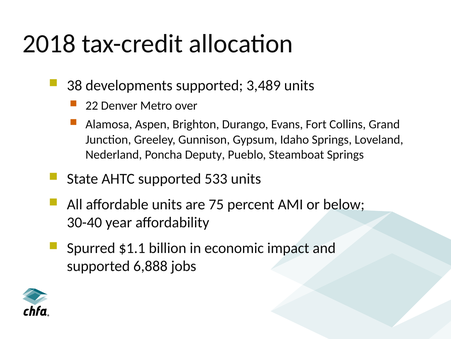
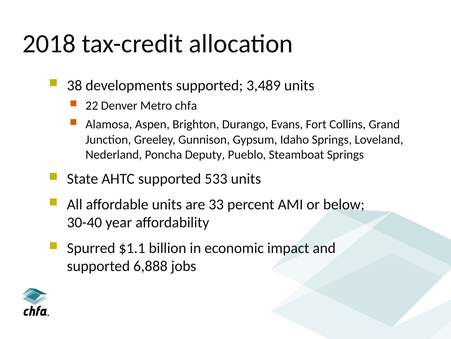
over: over -> chfa (186, 105)
75: 75 -> 33 (216, 204)
